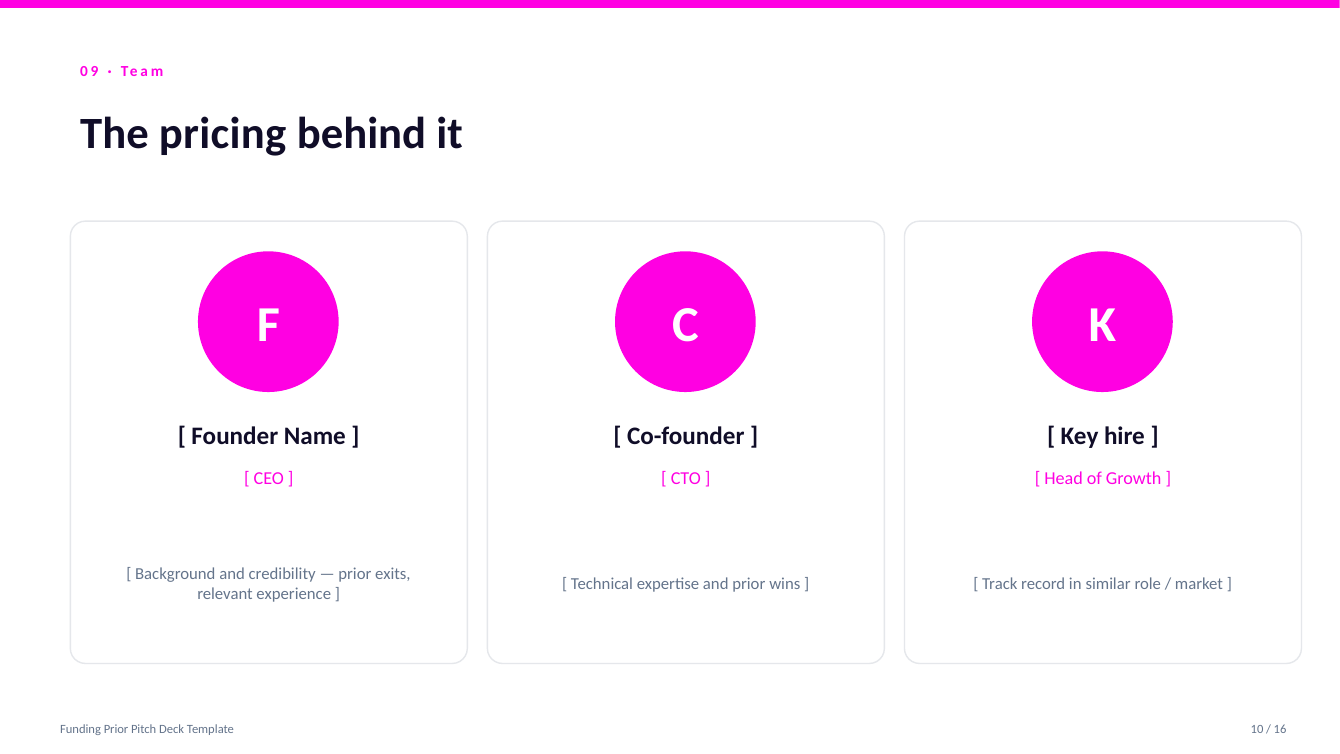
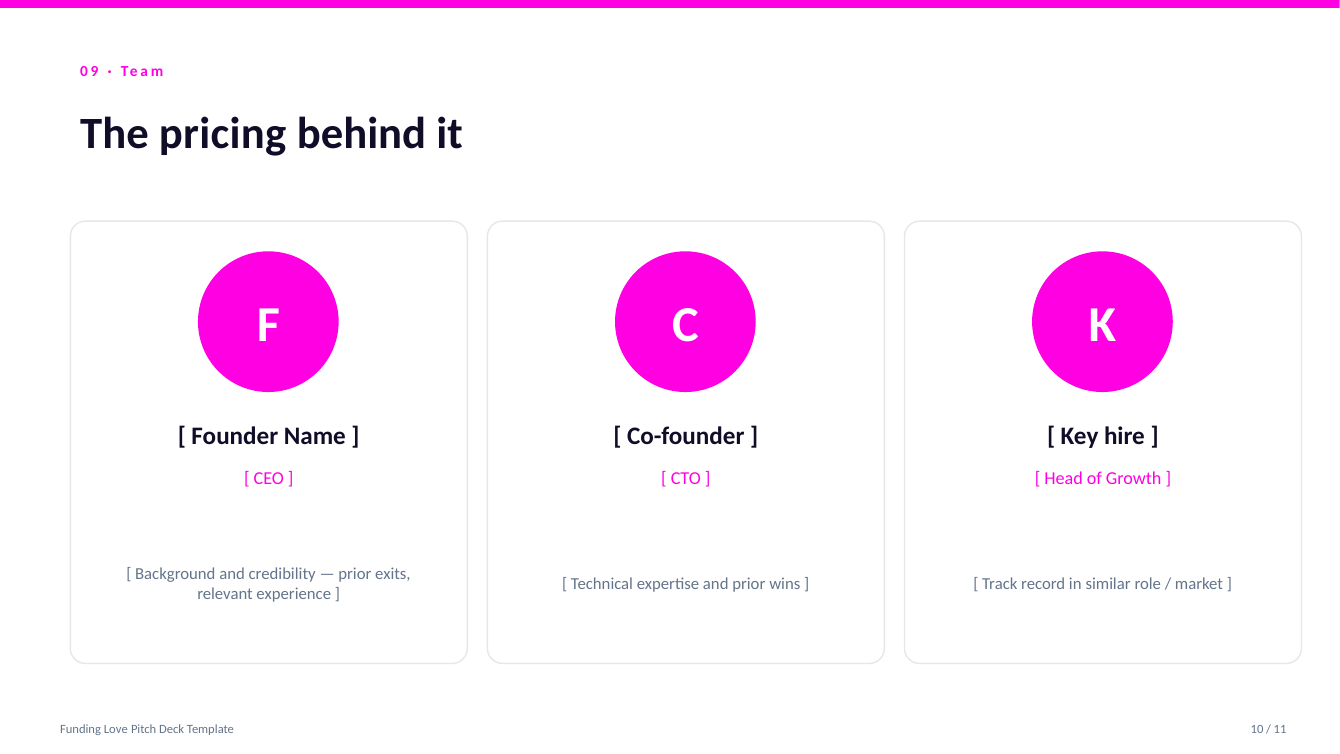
Funding Prior: Prior -> Love (116, 729)
16: 16 -> 11 (1280, 729)
